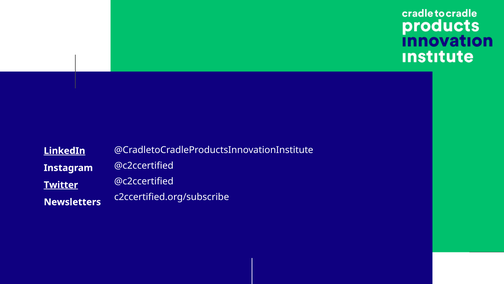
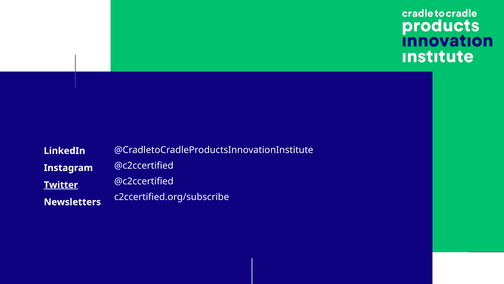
LinkedIn underline: present -> none (65, 151)
